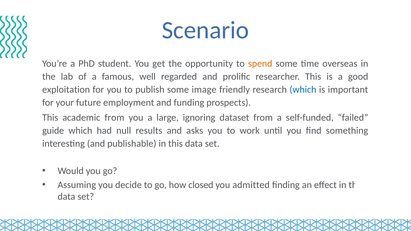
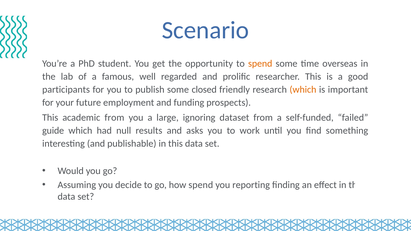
exploitation: exploitation -> participants (66, 90)
image: image -> closed (204, 90)
which colour: blue -> orange (303, 90)
how closed: closed -> spend (201, 185)
admitted: admitted -> reporting (251, 185)
